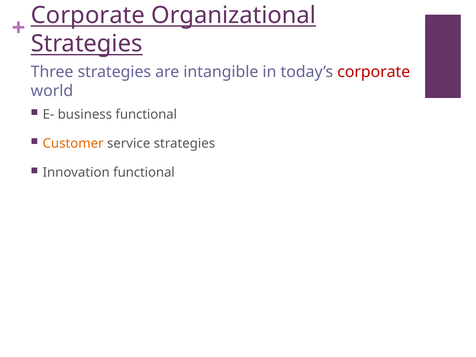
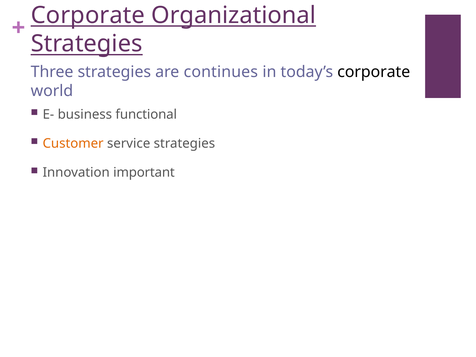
intangible: intangible -> continues (221, 72)
corporate colour: red -> black (374, 72)
Innovation functional: functional -> important (144, 173)
